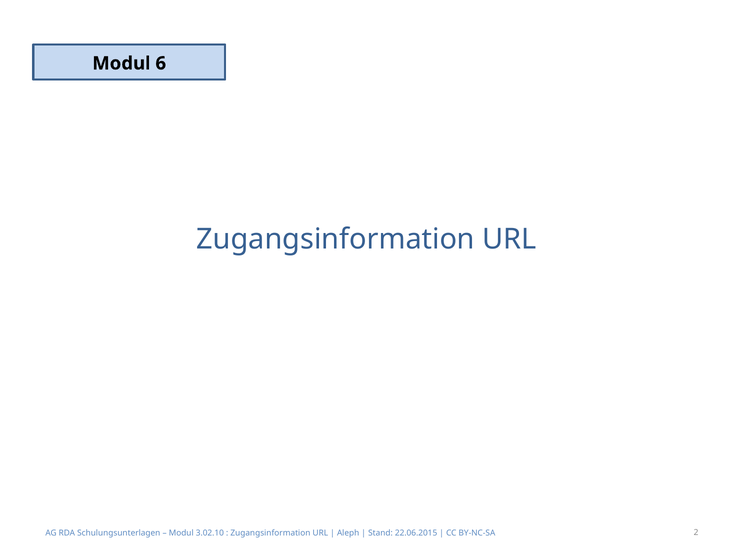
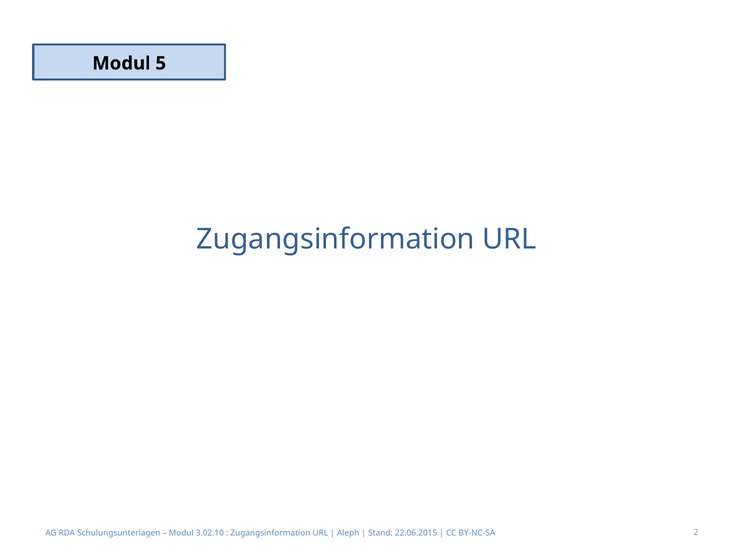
6: 6 -> 5 (161, 63)
